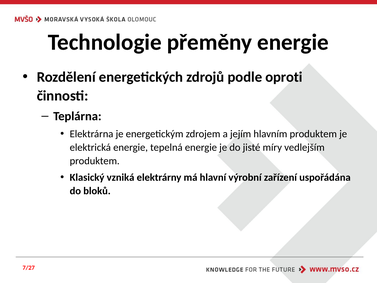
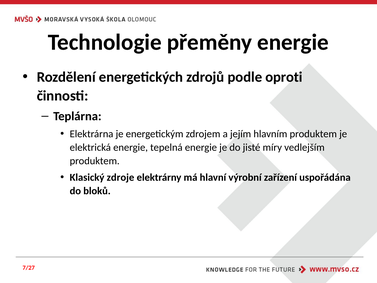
vzniká: vzniká -> zdroje (120, 177)
